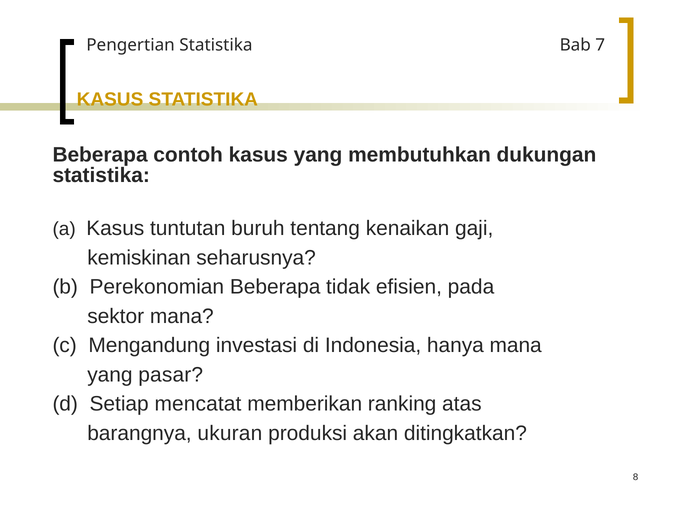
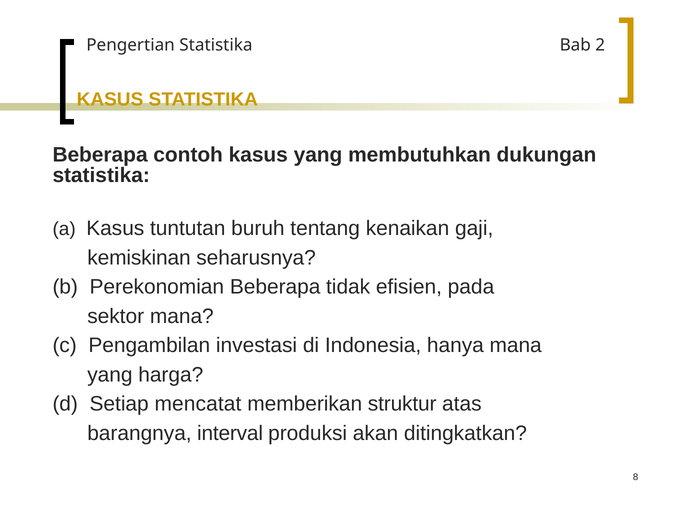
7: 7 -> 2 (600, 45)
Mengandung: Mengandung -> Pengambilan (149, 346)
pasar: pasar -> harga (171, 375)
ranking: ranking -> struktur (402, 404)
ukuran: ukuran -> interval (230, 434)
